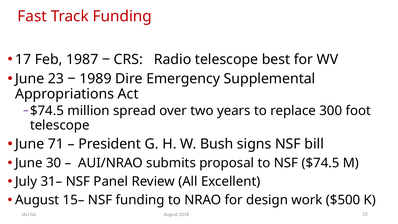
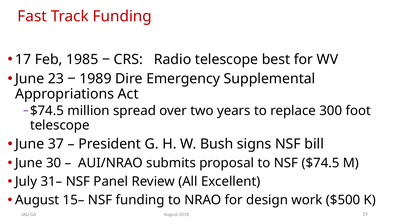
1987: 1987 -> 1985 (82, 59)
71: 71 -> 37 (56, 144)
